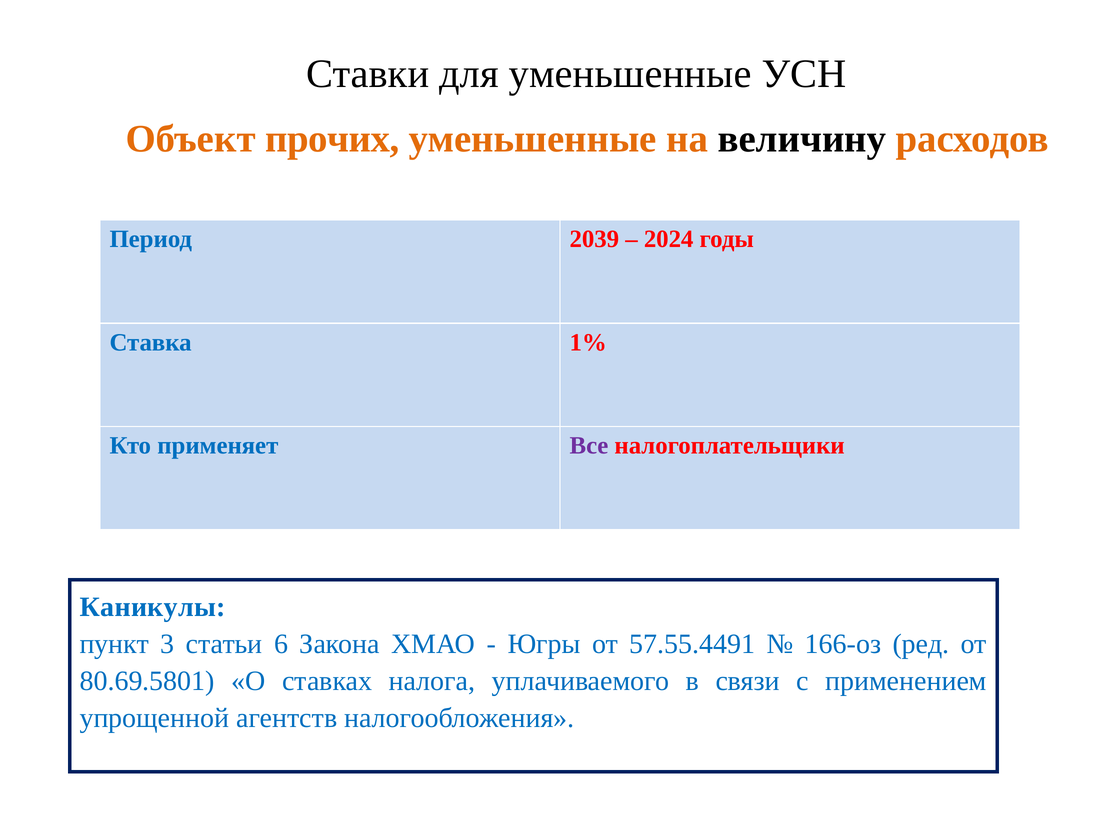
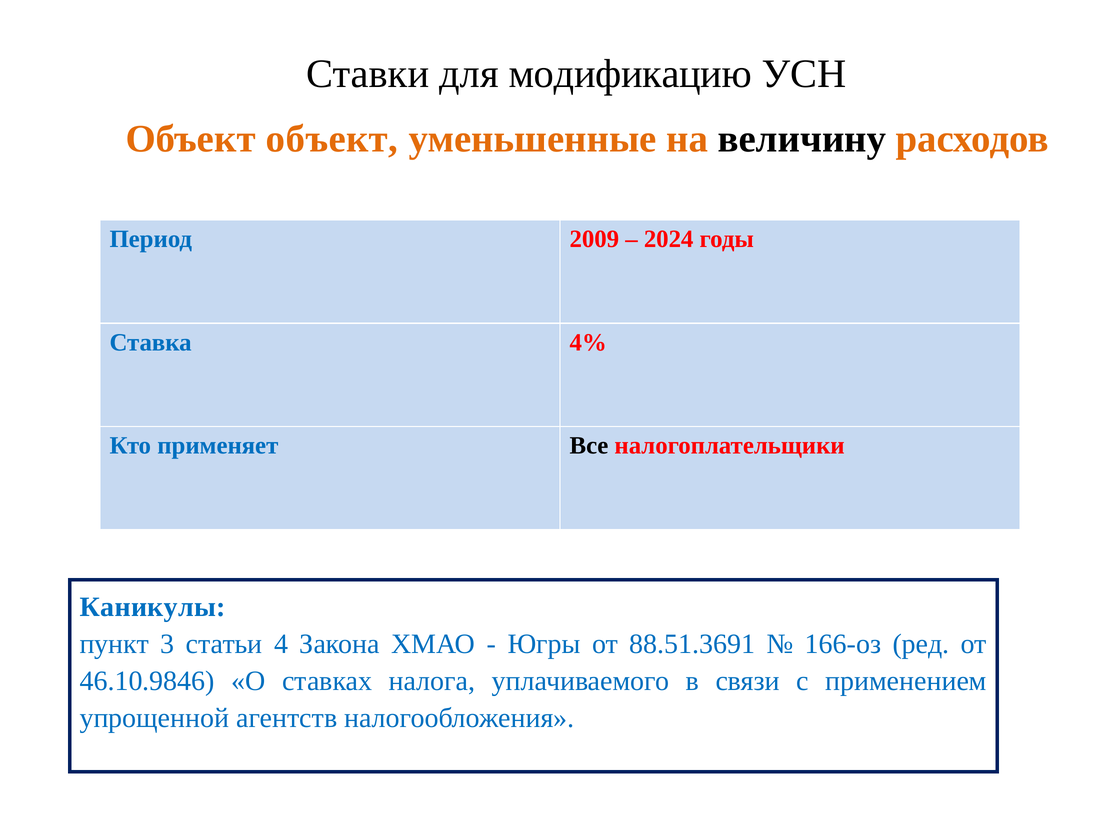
для уменьшенные: уменьшенные -> модификацию (630, 74)
Объект прочих: прочих -> объект (332, 139)
2039: 2039 -> 2009 (594, 239)
1%: 1% -> 4% (588, 342)
Все colour: purple -> black (589, 446)
6: 6 -> 4 (281, 644)
57.55.4491: 57.55.4491 -> 88.51.3691 (692, 644)
80.69.5801: 80.69.5801 -> 46.10.9846 (147, 681)
